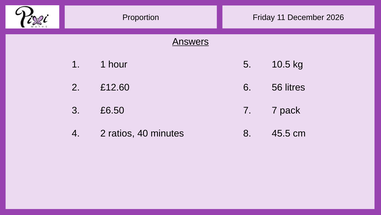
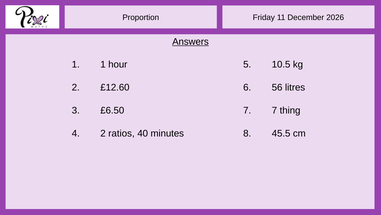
pack: pack -> thing (290, 110)
